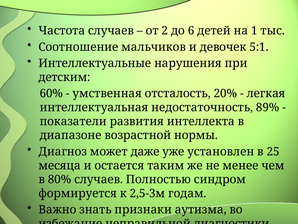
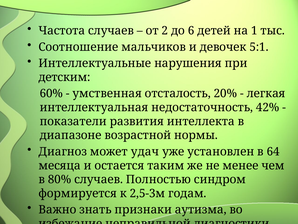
89%: 89% -> 42% (268, 107)
даже: даже -> удач (145, 151)
25: 25 -> 64 (273, 151)
